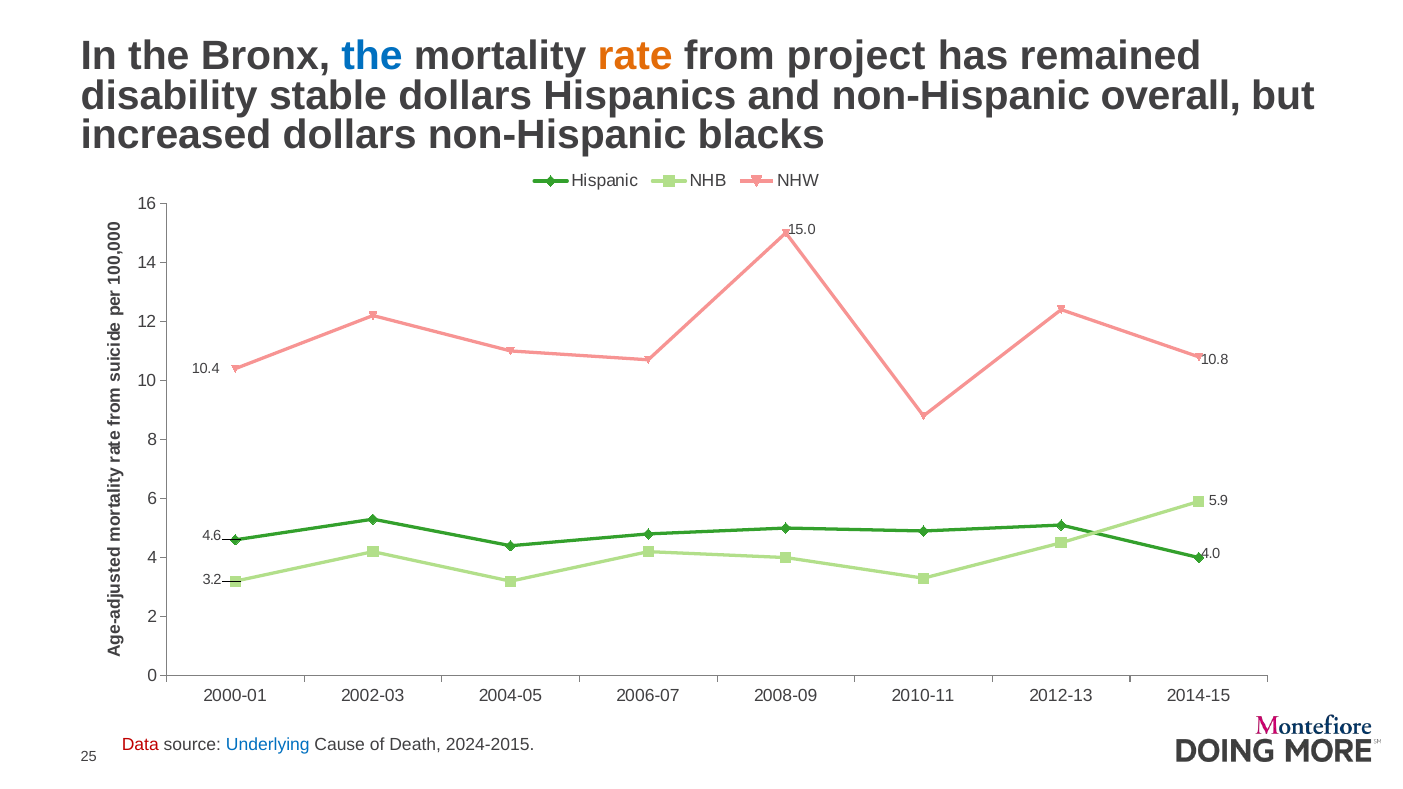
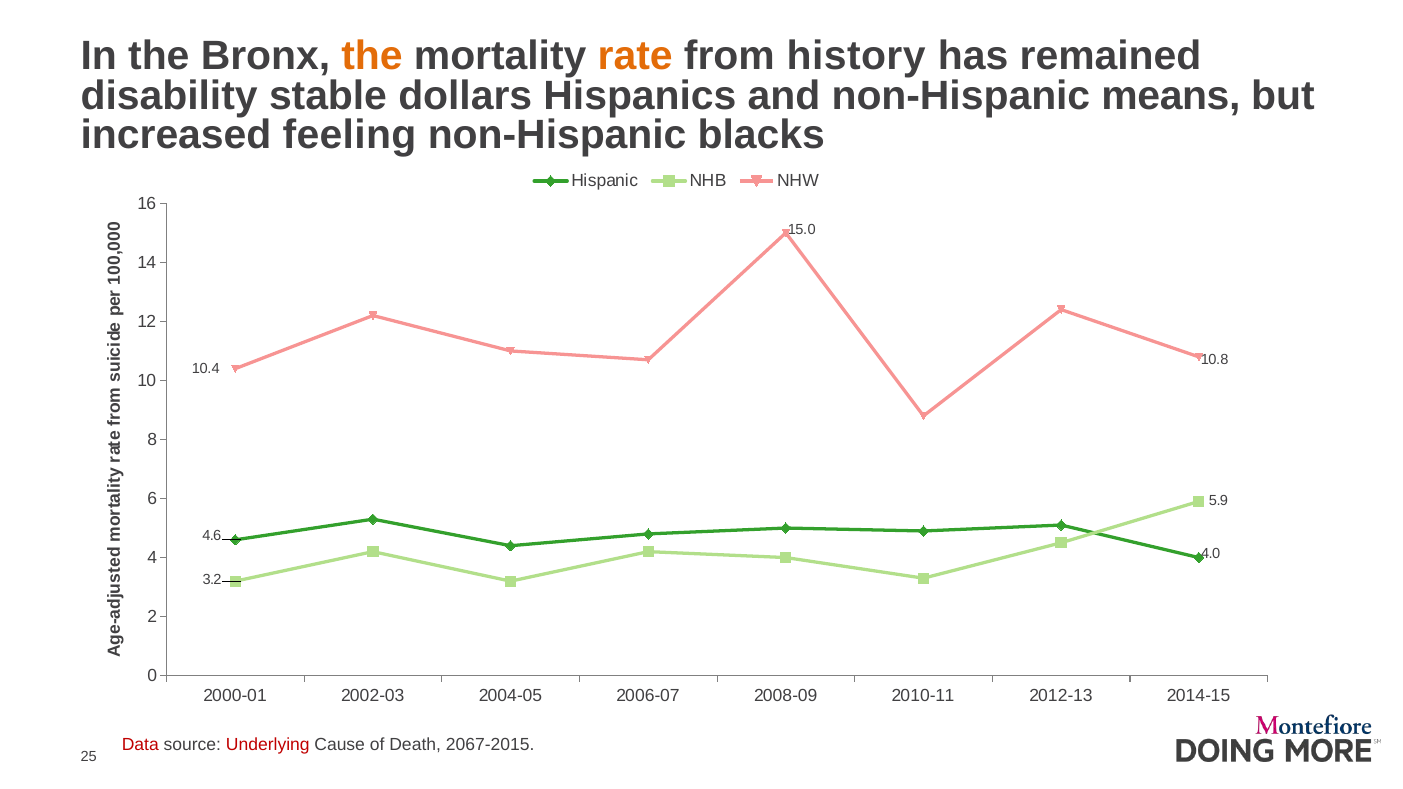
the colour: blue -> orange (372, 56)
project: project -> history (856, 56)
overall: overall -> means (1171, 96)
increased dollars: dollars -> feeling (349, 135)
Underlying colour: blue -> red (268, 745)
2024-2015: 2024-2015 -> 2067-2015 (490, 745)
